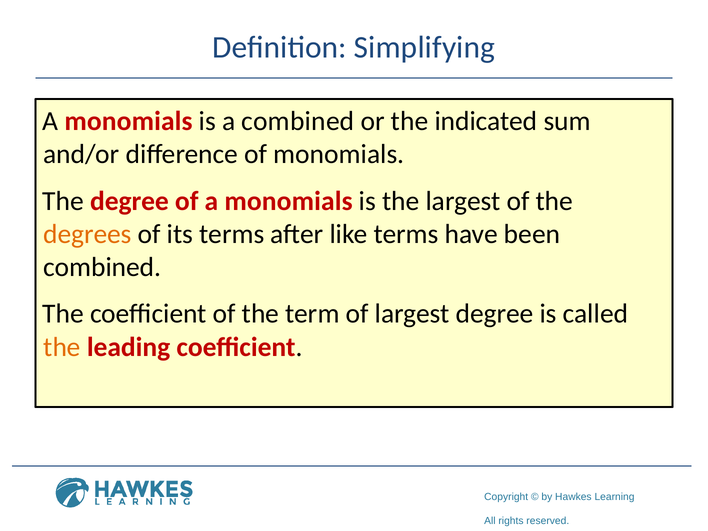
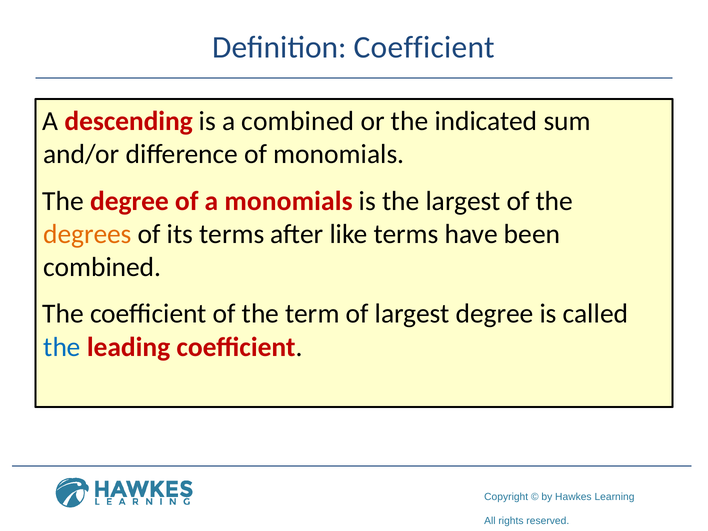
Definition Simplifying: Simplifying -> Coefficient (424, 48)
monomials: monomials -> descending (129, 121)
the colour: orange -> blue (62, 347)
